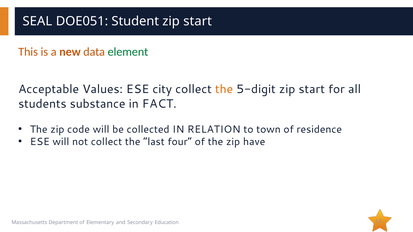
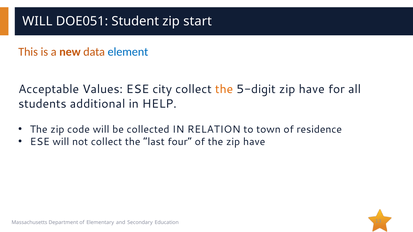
SEAL: SEAL -> WILL (37, 21)
element colour: green -> blue (128, 52)
5-digit zip start: start -> have (312, 89)
substance: substance -> additional (98, 104)
FACT: FACT -> HELP (159, 104)
